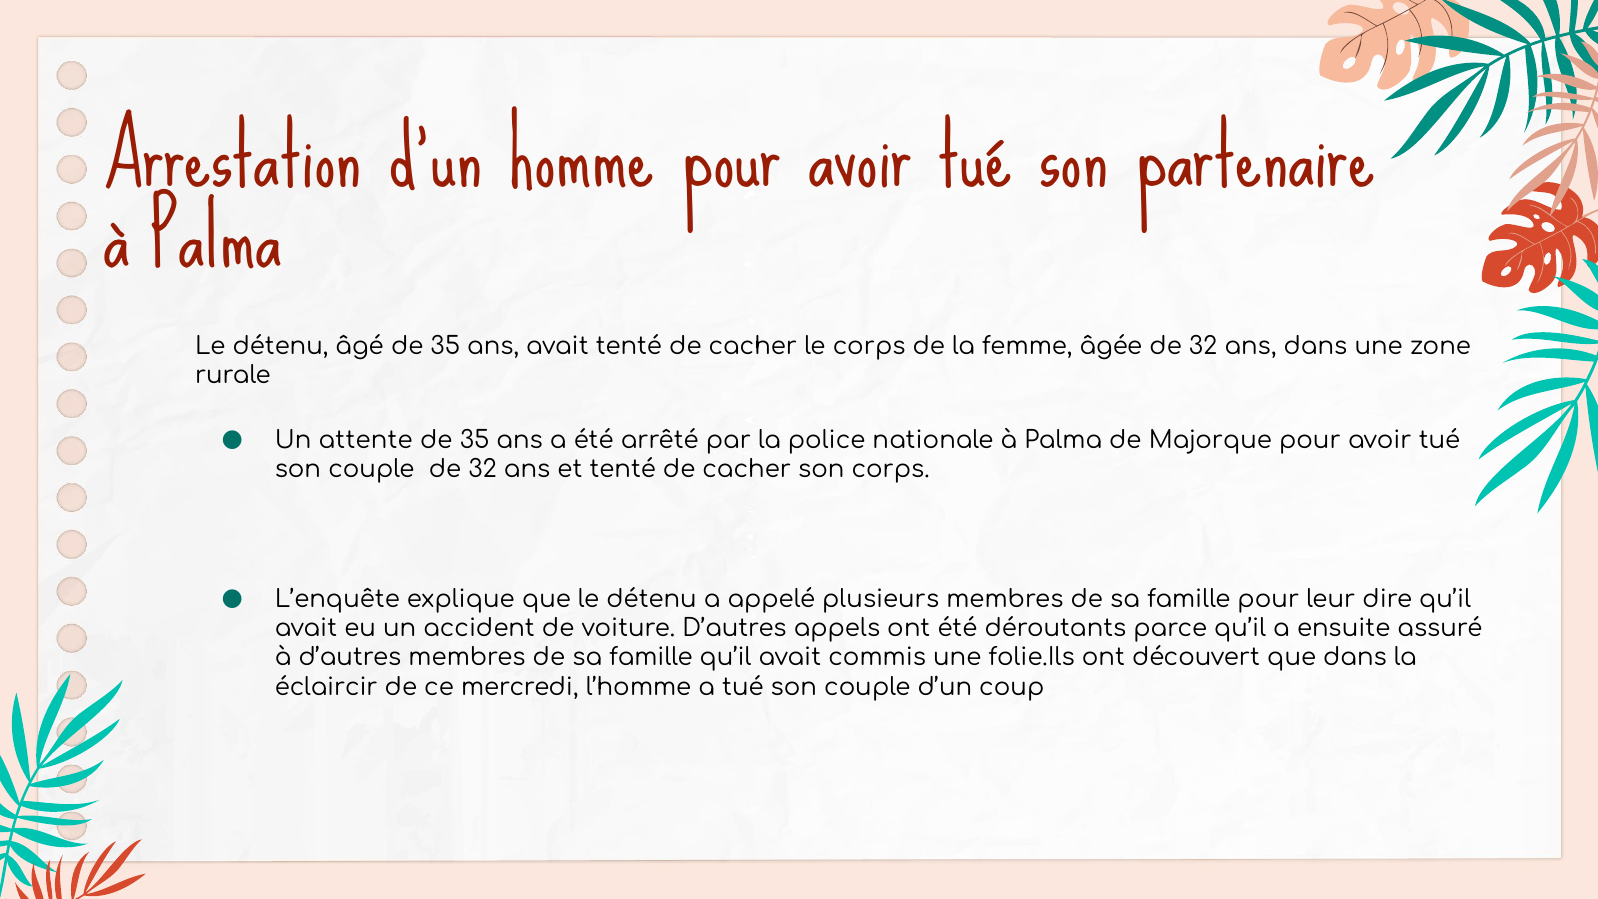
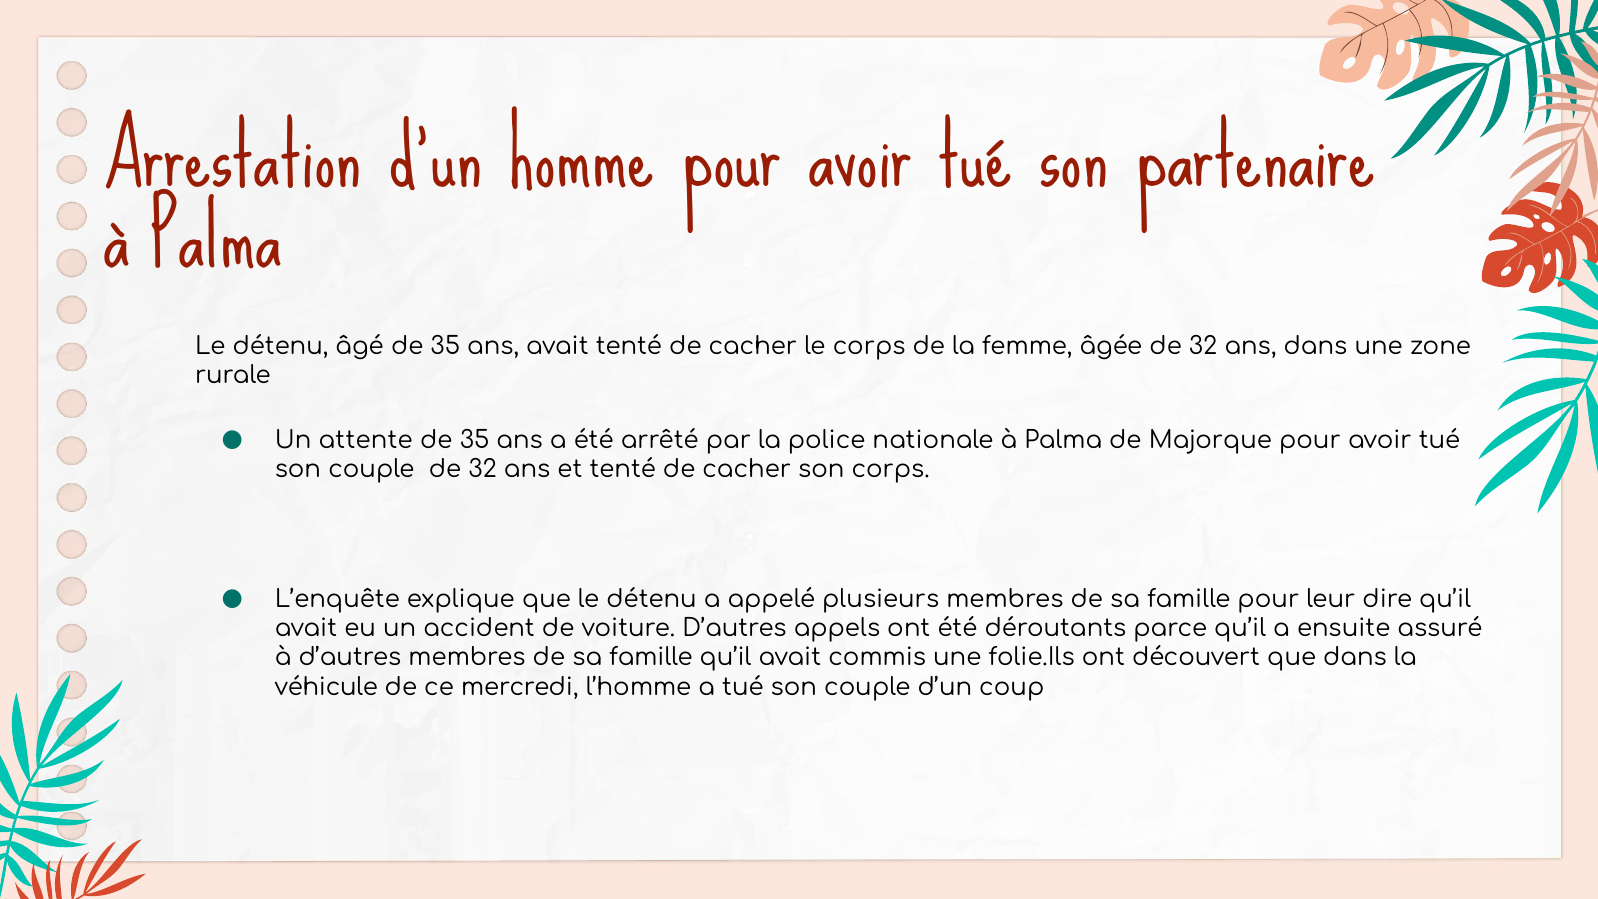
éclaircir: éclaircir -> véhicule (326, 687)
